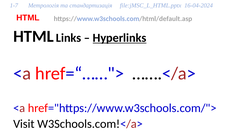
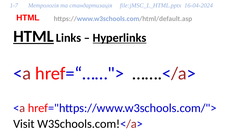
HTML underline: none -> present (34, 36)
